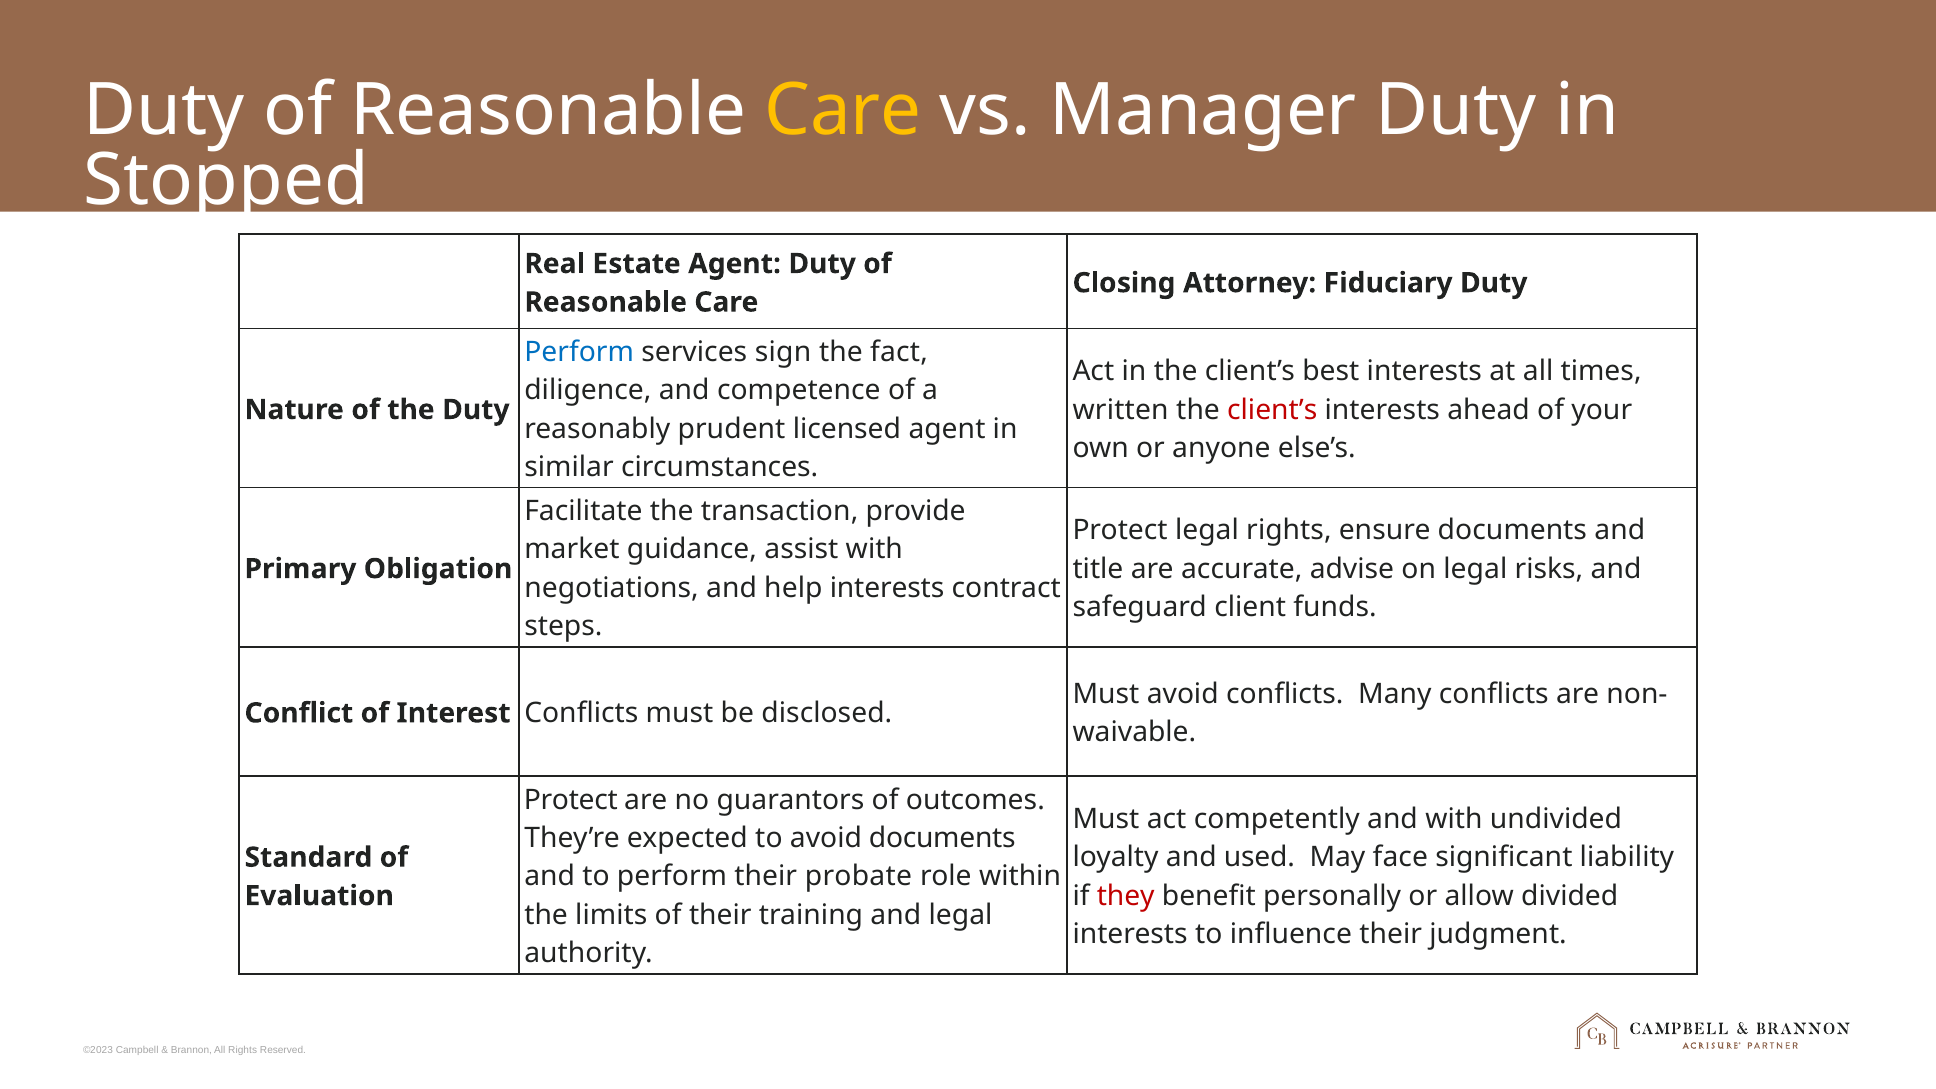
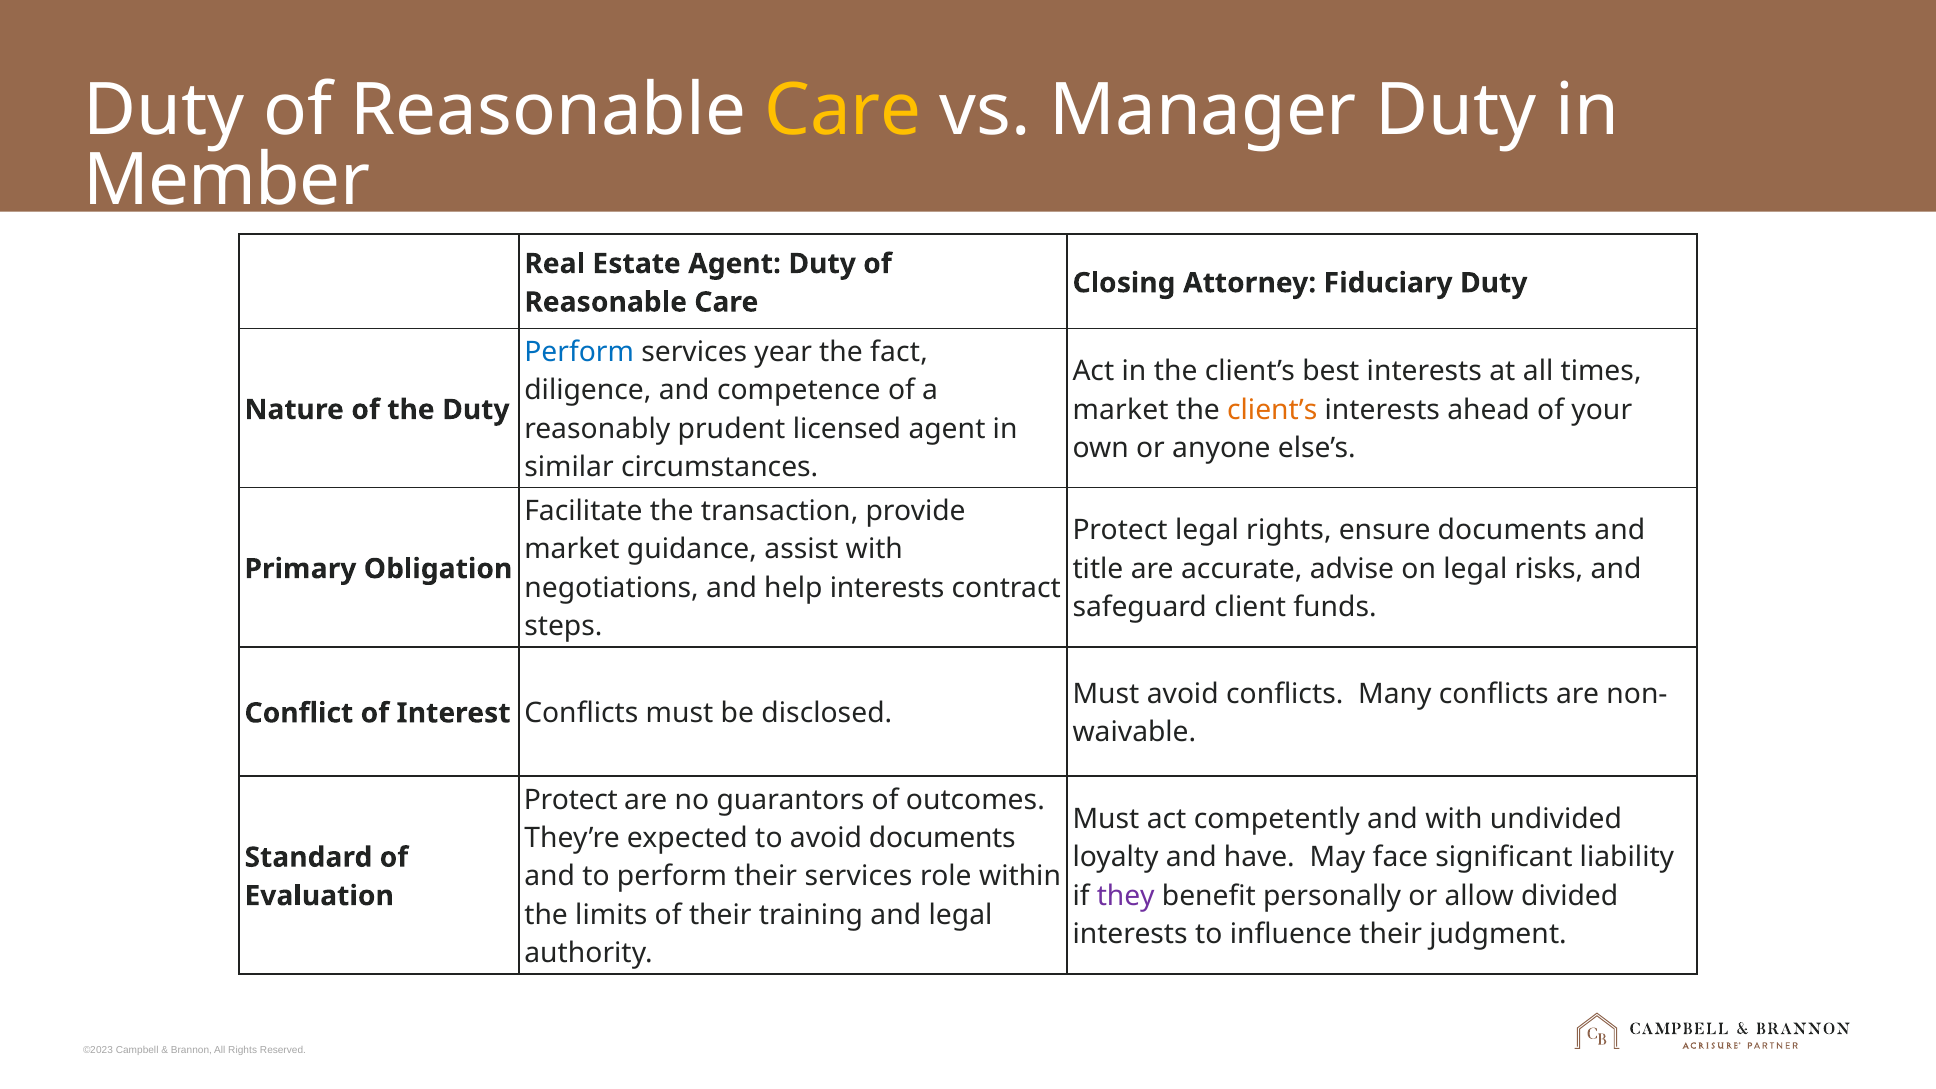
Stopped: Stopped -> Member (227, 181)
sign: sign -> year (783, 352)
written: written -> market (1121, 410)
client’s colour: red -> orange (1272, 410)
used: used -> have (1259, 857)
their probate: probate -> services (858, 877)
they colour: red -> purple (1126, 896)
